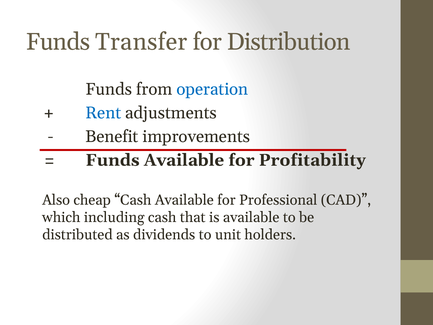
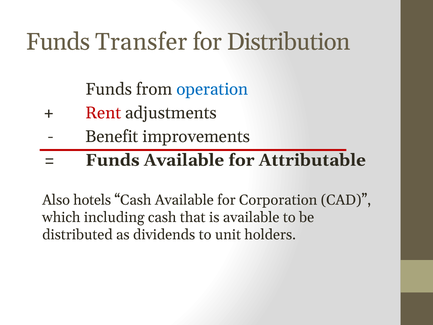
Rent colour: blue -> red (103, 113)
Profitability: Profitability -> Attributable (312, 160)
cheap: cheap -> hotels (92, 200)
Professional: Professional -> Corporation (278, 200)
